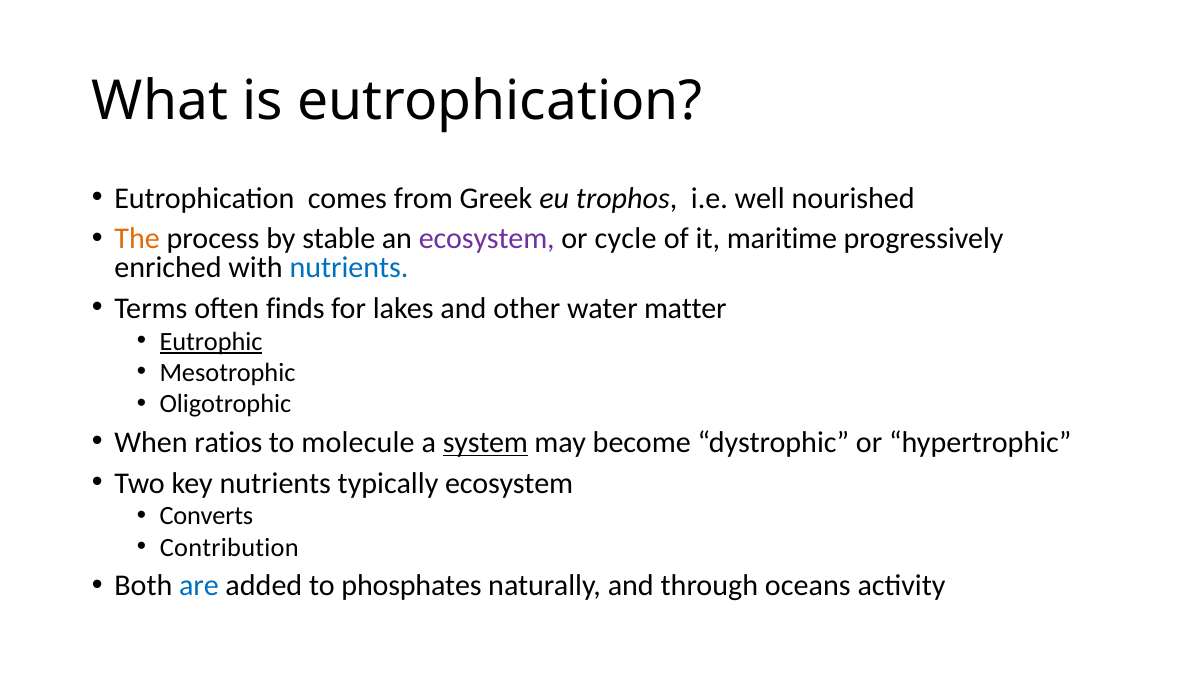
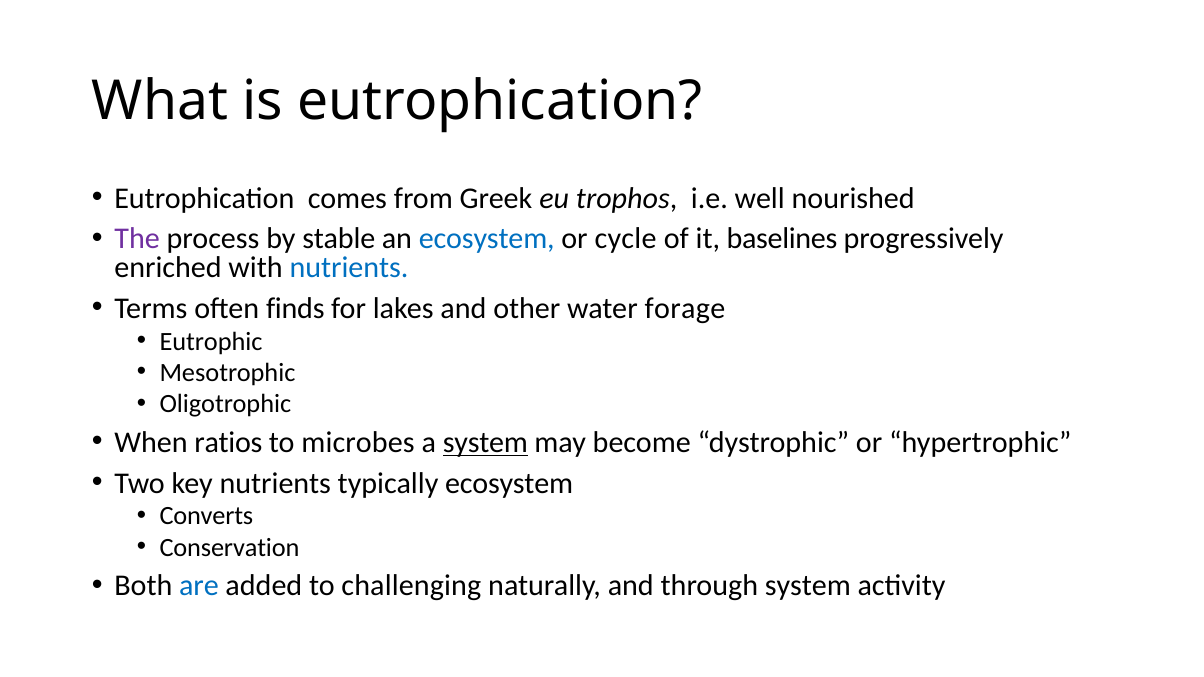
The colour: orange -> purple (137, 239)
ecosystem colour: purple -> blue (487, 239)
maritime: maritime -> baselines (782, 239)
matter: matter -> forage (685, 309)
Eutrophic underline: present -> none (211, 342)
molecule: molecule -> microbes (358, 443)
Contribution: Contribution -> Conservation (229, 548)
phosphates: phosphates -> challenging (411, 586)
through oceans: oceans -> system (808, 586)
